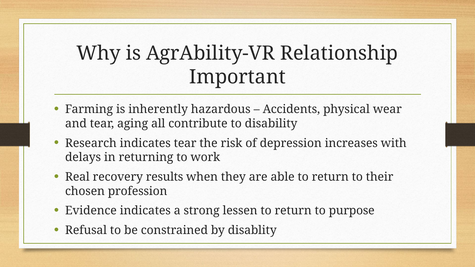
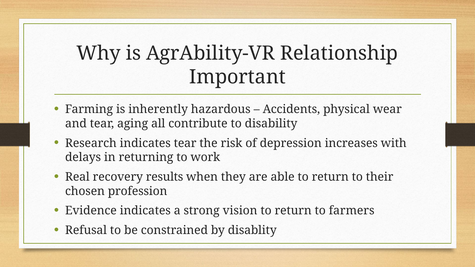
lessen: lessen -> vision (240, 211)
purpose: purpose -> farmers (352, 211)
